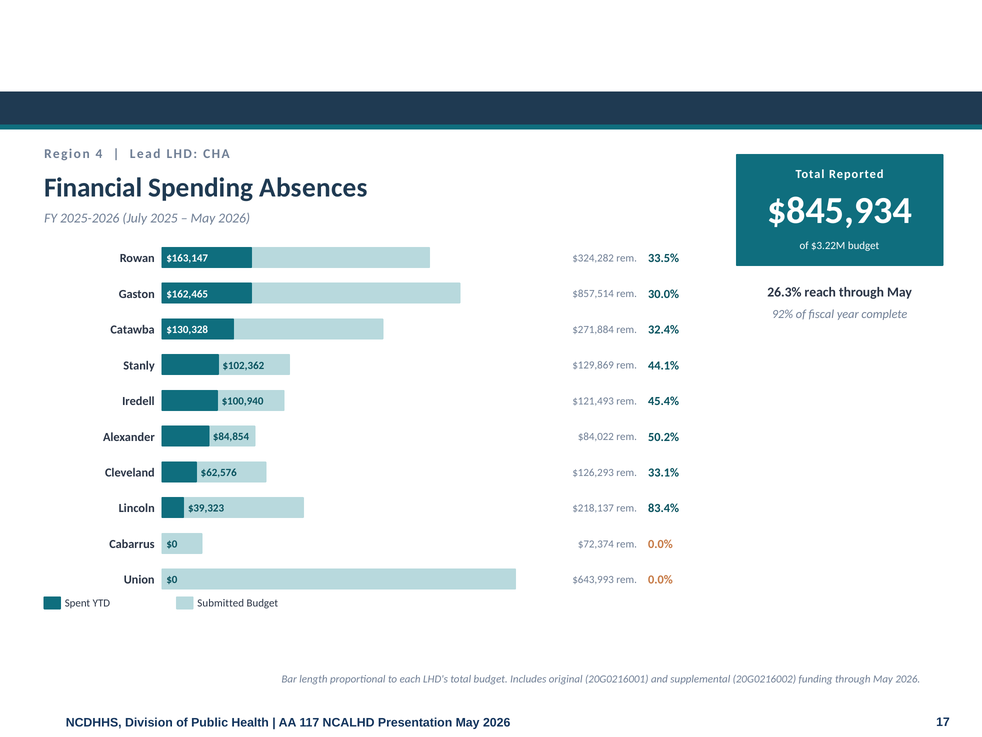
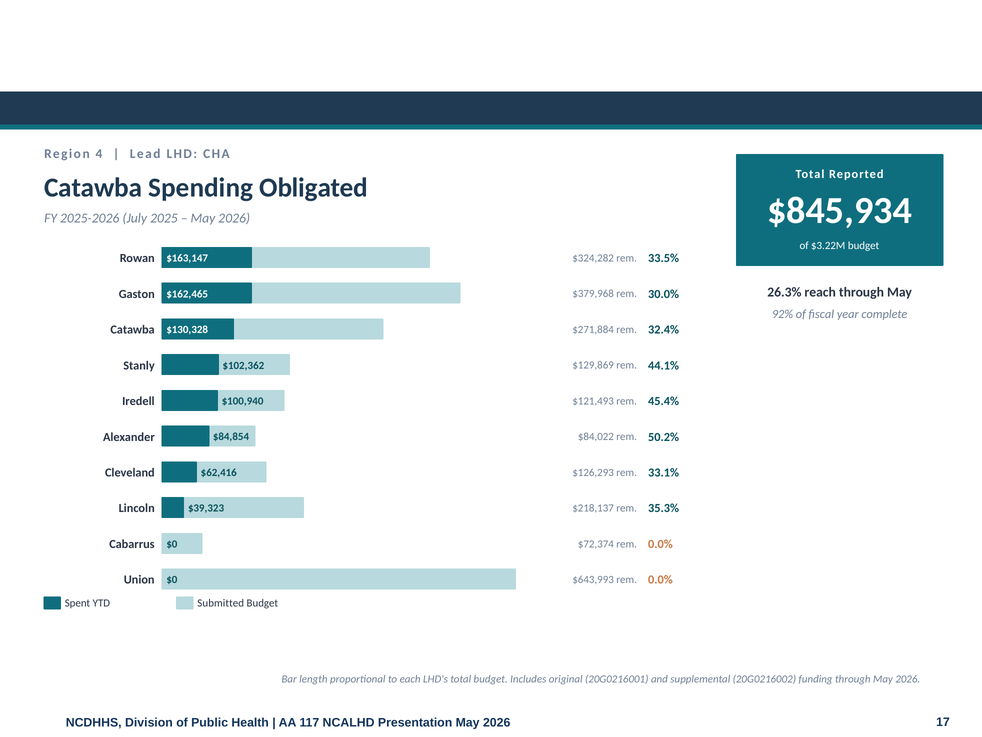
Financial: Financial -> Catawba (93, 188)
Absences: Absences -> Obligated (314, 188)
$857,514: $857,514 -> $379,968 (593, 294)
$62,576: $62,576 -> $62,416 (219, 472)
83.4%: 83.4% -> 35.3% (664, 508)
